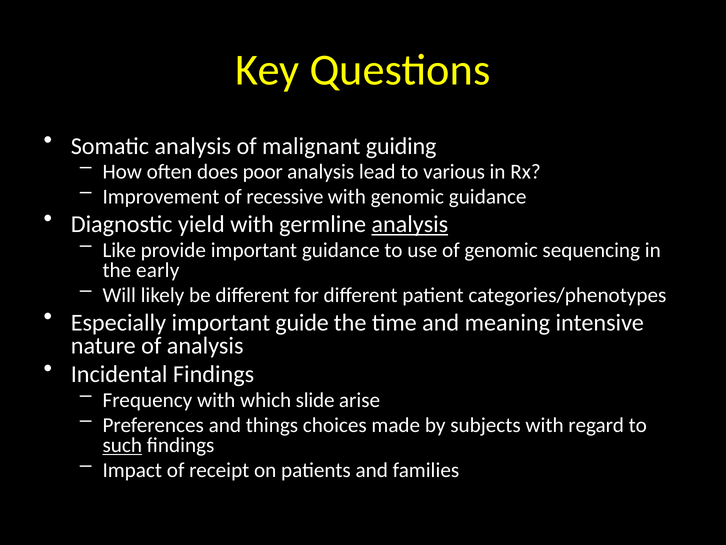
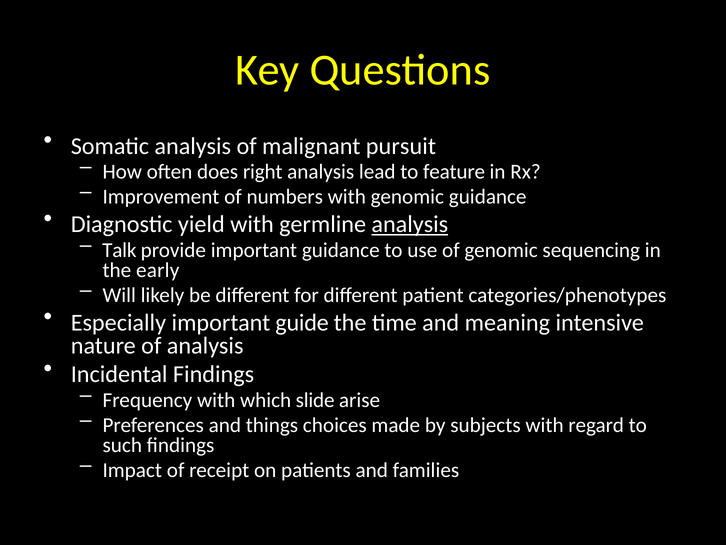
guiding: guiding -> pursuit (401, 146)
poor: poor -> right (263, 172)
various: various -> feature (454, 172)
recessive: recessive -> numbers (285, 197)
Like: Like -> Talk (119, 250)
such underline: present -> none (122, 445)
